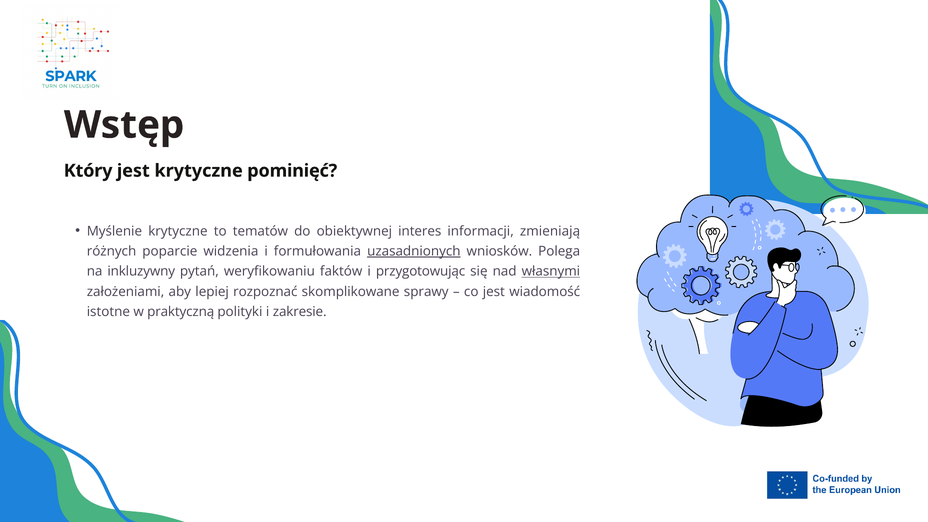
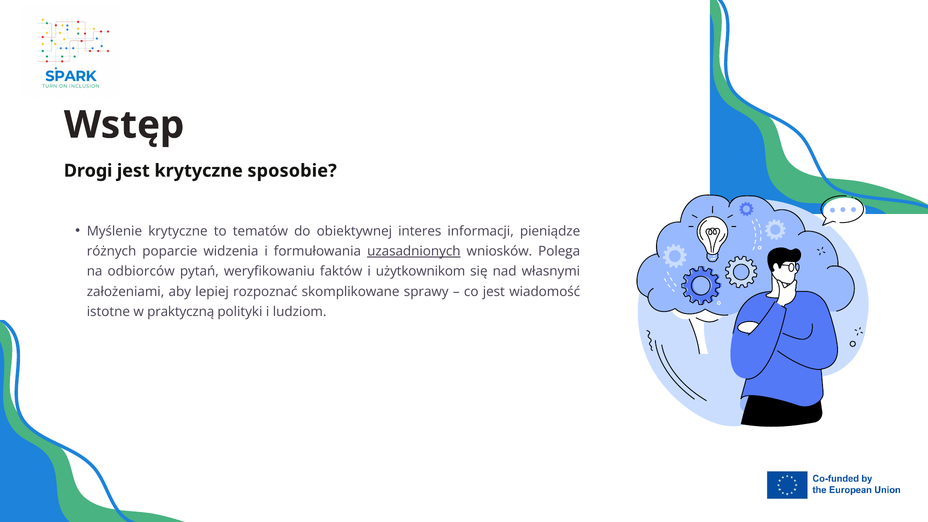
Który: Który -> Drogi (88, 171)
pominięć: pominięć -> sposobie (292, 171)
zmieniają: zmieniają -> pieniądze (550, 231)
inkluzywny: inkluzywny -> odbiorców (141, 272)
przygotowując: przygotowując -> użytkownikom (421, 272)
własnymi underline: present -> none (551, 272)
zakresie: zakresie -> ludziom (300, 312)
